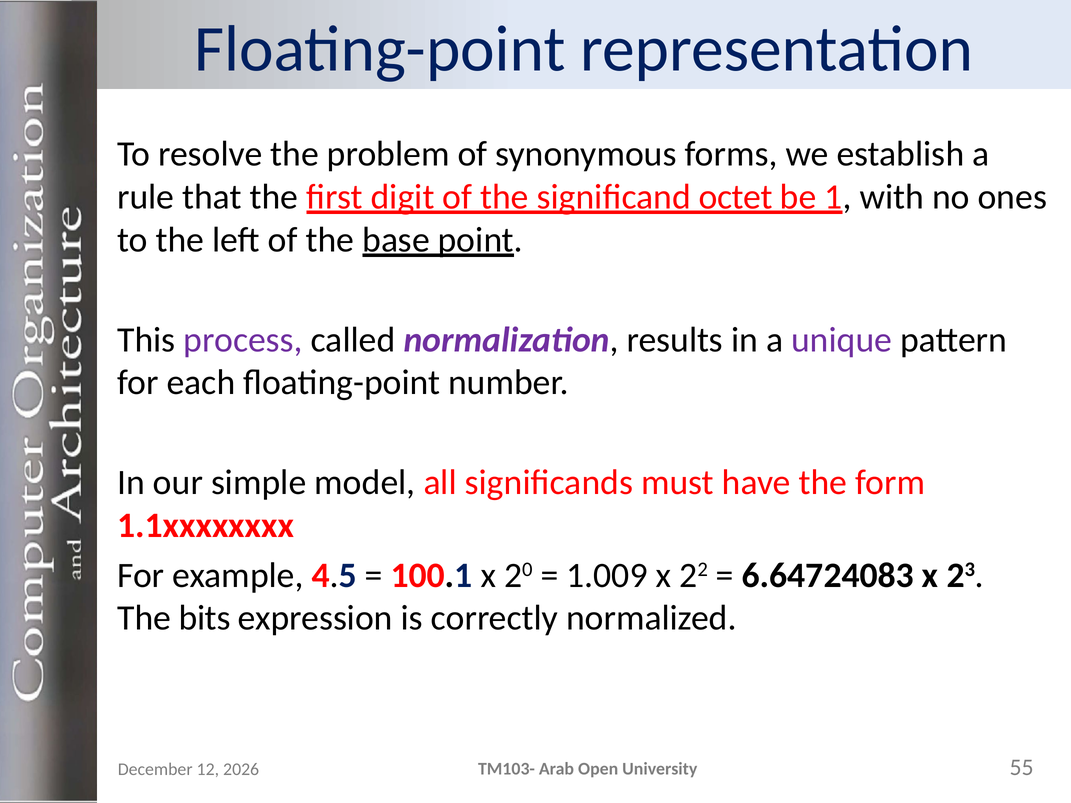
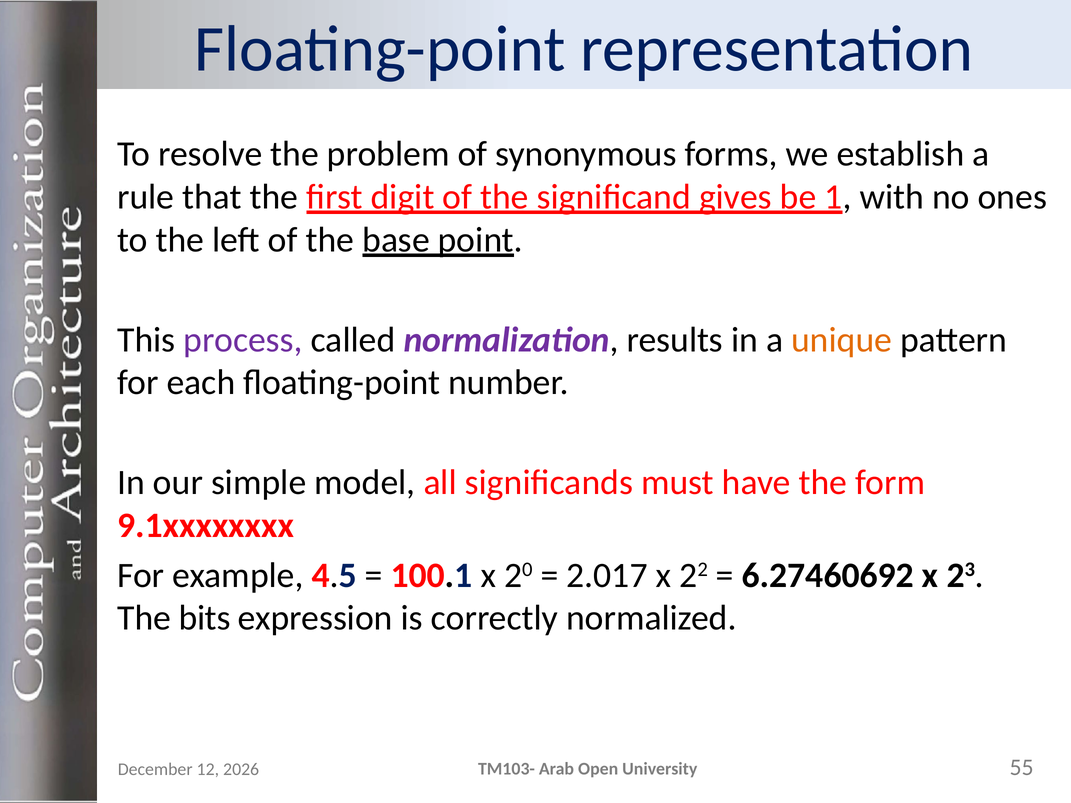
octet: octet -> gives (735, 197)
unique colour: purple -> orange (842, 340)
1.1xxxxxxxx: 1.1xxxxxxxx -> 9.1xxxxxxxx (206, 525)
1.009: 1.009 -> 2.017 (607, 575)
6.64724083: 6.64724083 -> 6.27460692 (828, 575)
